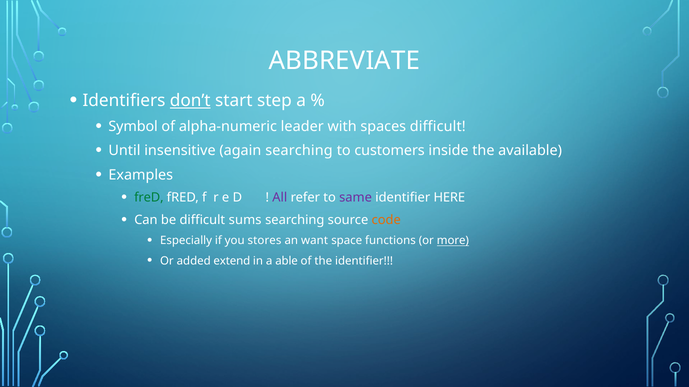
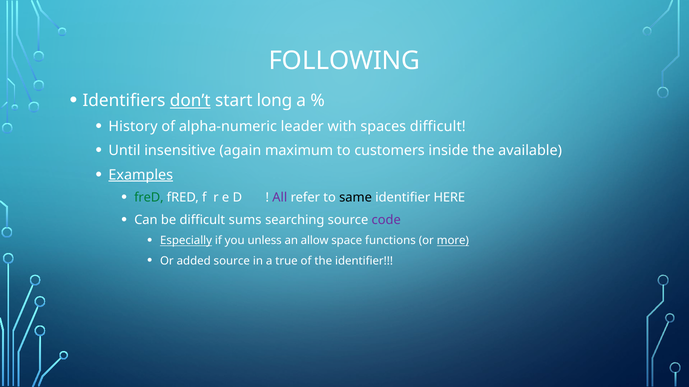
ABBREVIATE: ABBREVIATE -> FOLLOWING (344, 61)
step: step -> long (274, 101)
Symbol: Symbol -> History (133, 127)
again searching: searching -> maximum (299, 151)
Examples underline: none -> present (141, 175)
same colour: purple -> black (356, 198)
code colour: orange -> purple (386, 220)
Especially underline: none -> present (186, 241)
stores: stores -> unless (265, 241)
want: want -> allow (315, 241)
added extend: extend -> source (232, 261)
able: able -> true (287, 261)
